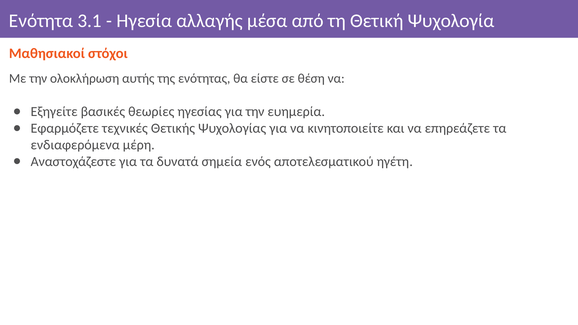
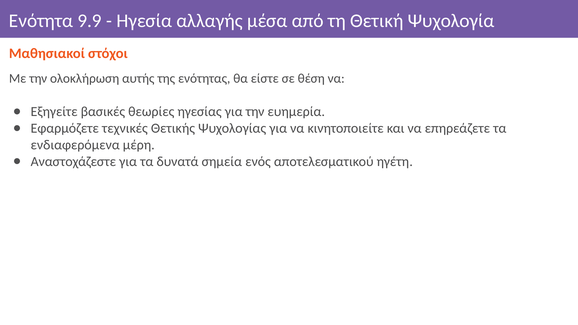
3.1: 3.1 -> 9.9 (90, 21)
